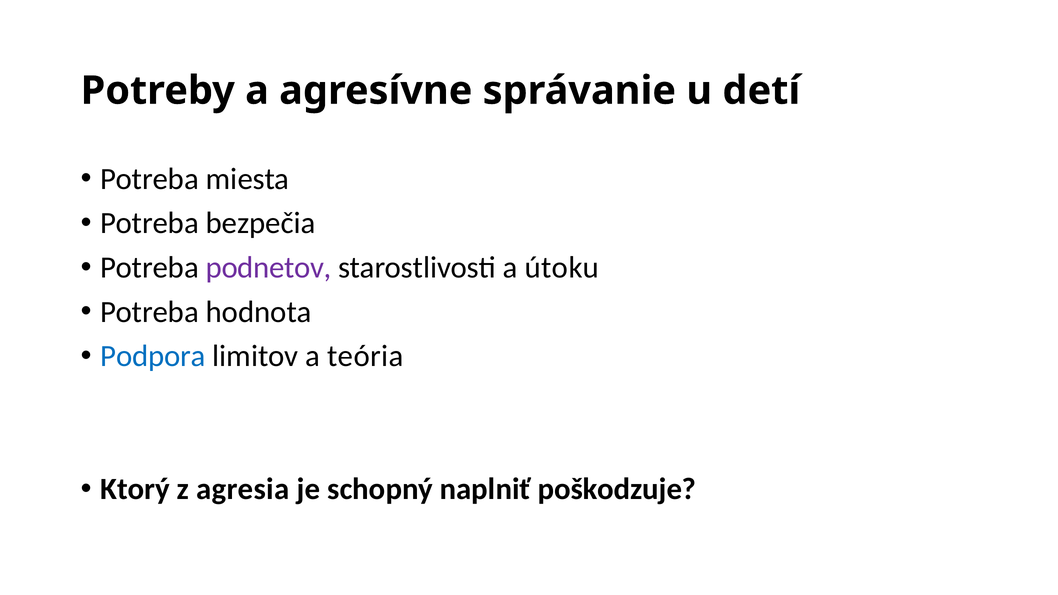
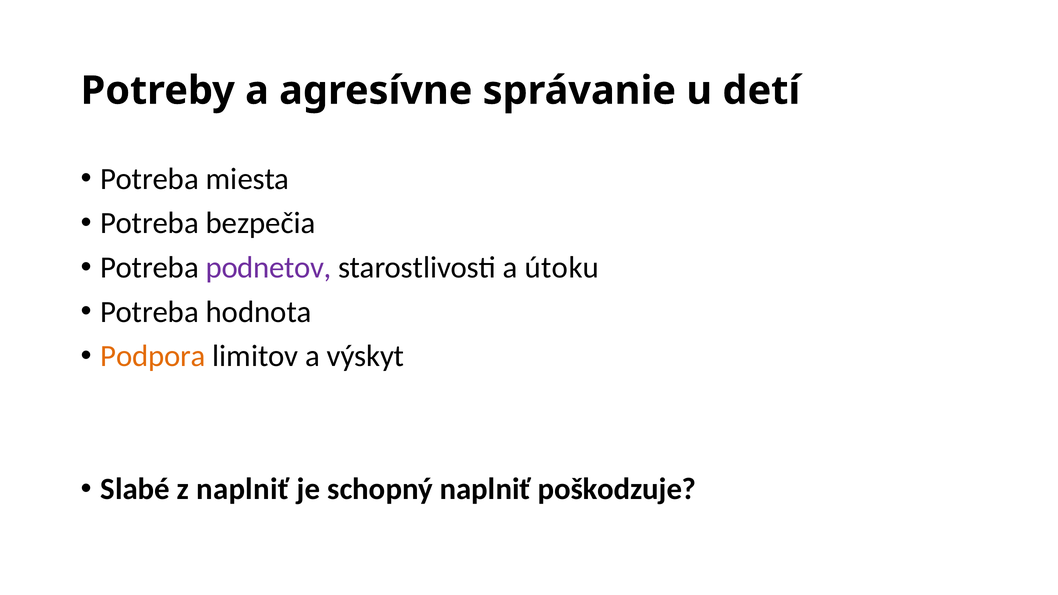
Podpora colour: blue -> orange (153, 356)
teória: teória -> výskyt (366, 356)
Ktorý: Ktorý -> Slabé (135, 489)
z agresia: agresia -> naplniť (243, 489)
